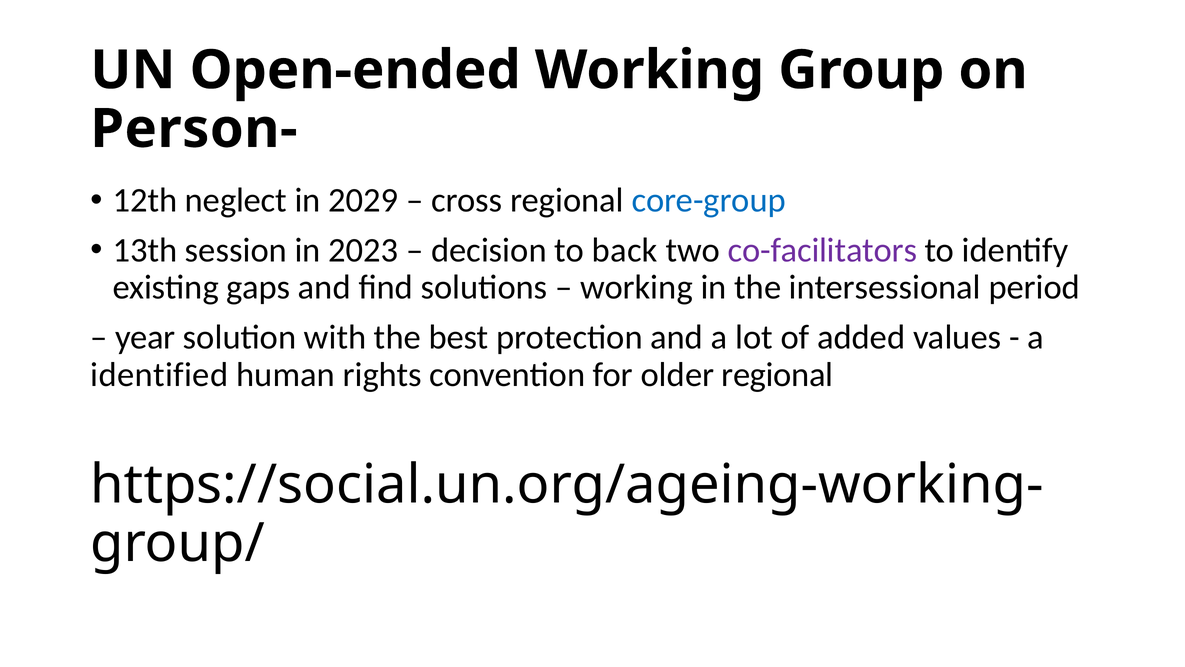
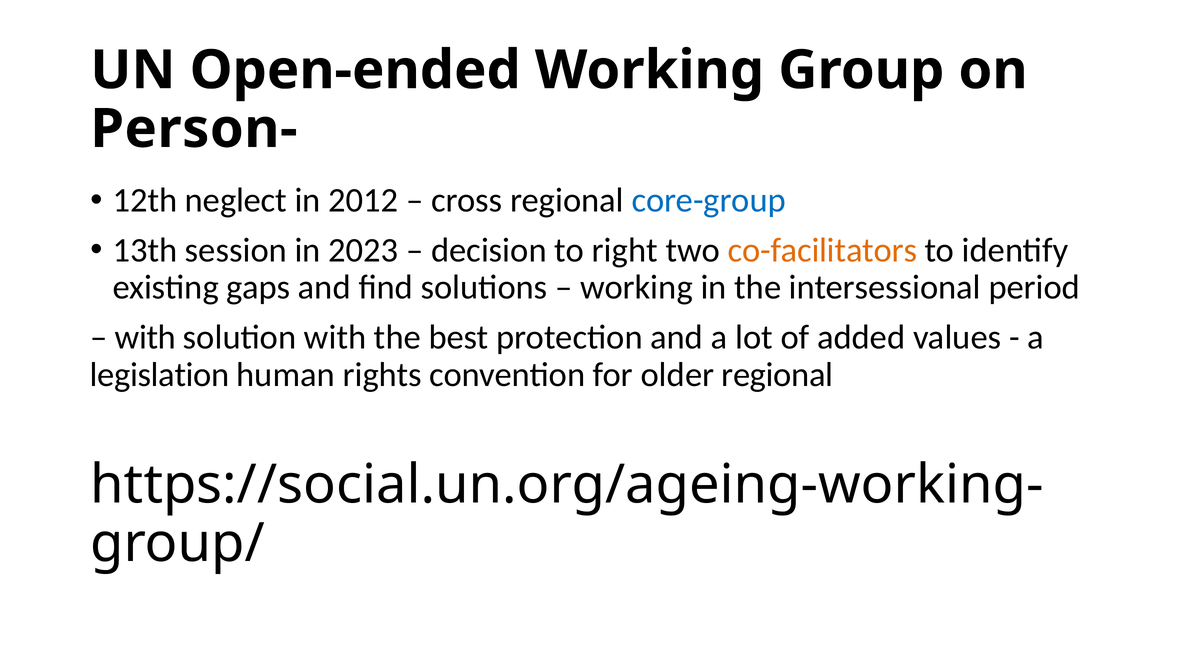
2029: 2029 -> 2012 (363, 200)
back: back -> right (625, 250)
co-facilitators colour: purple -> orange (822, 250)
year: year -> with (145, 337)
identified: identified -> legislation (160, 374)
